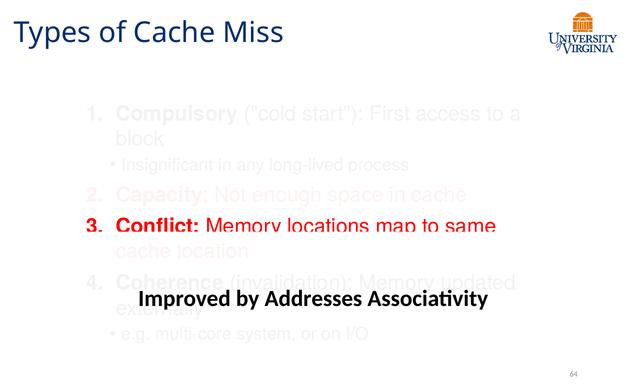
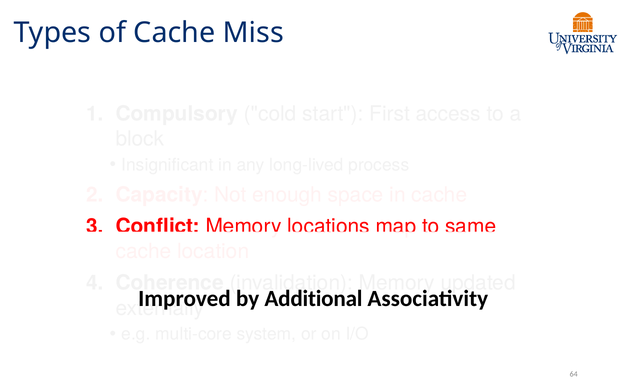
Addresses: Addresses -> Additional (313, 298)
